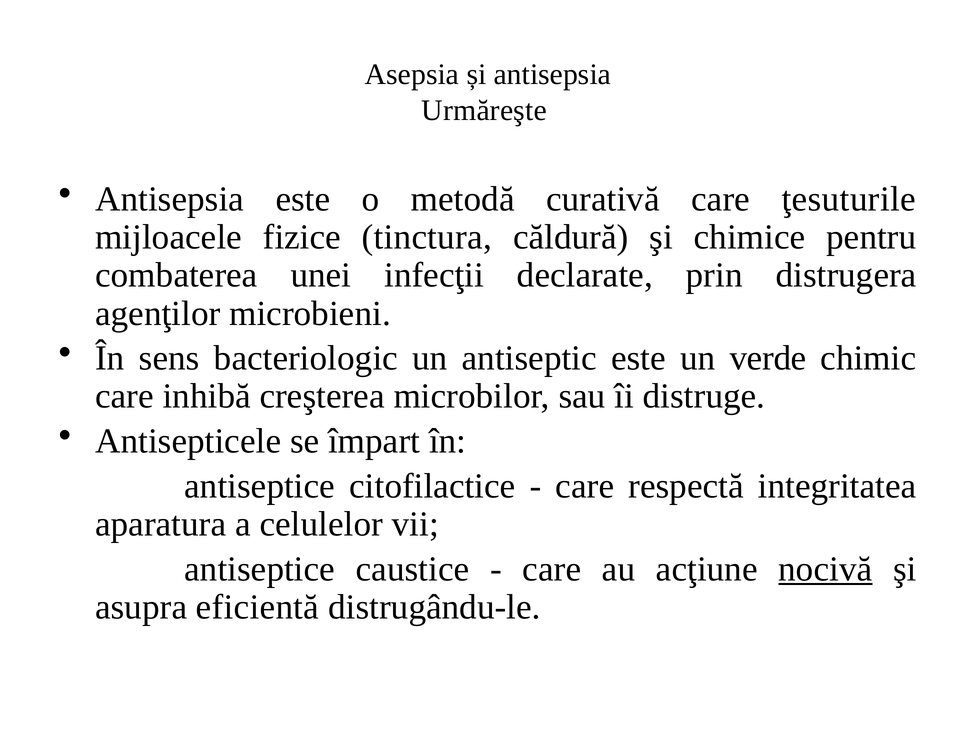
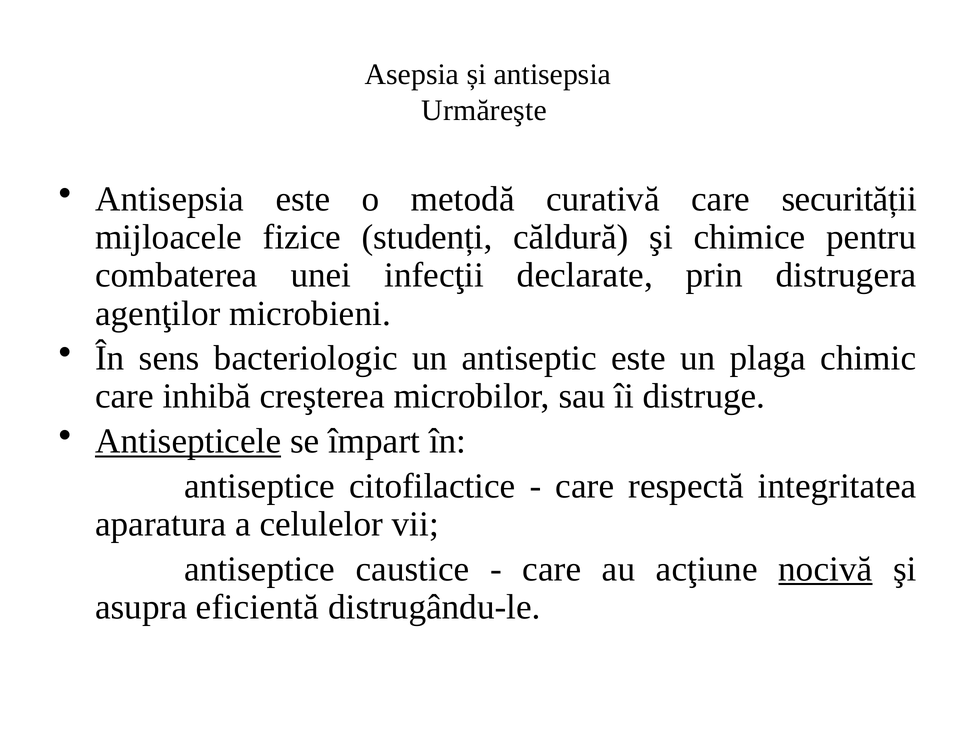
ţesuturile: ţesuturile -> securității (849, 199)
tinctura: tinctura -> studenți (427, 237)
verde: verde -> plaga (768, 358)
Antisepticele underline: none -> present (188, 441)
